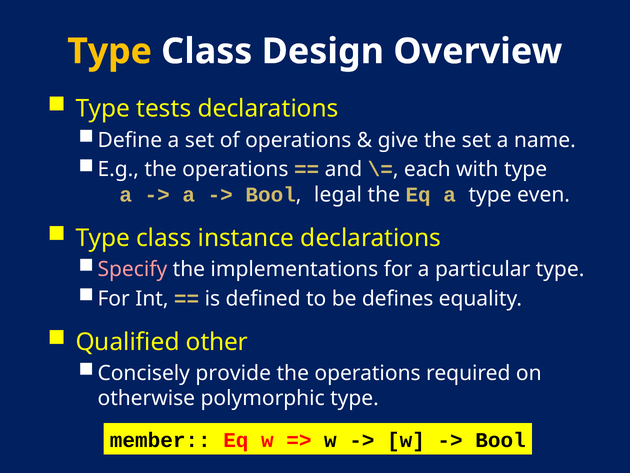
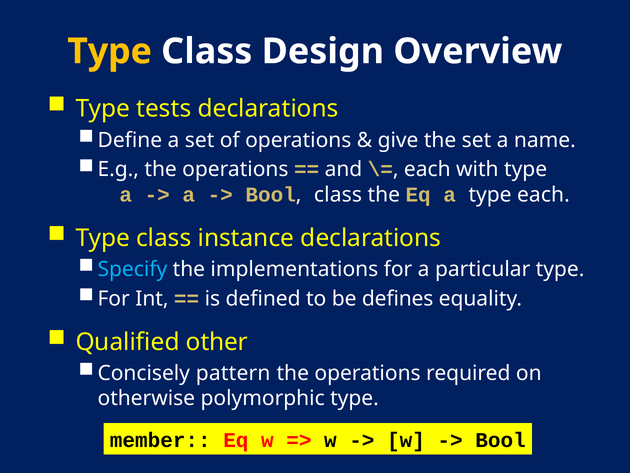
legal: legal -> class (338, 195)
type even: even -> each (543, 195)
Specify colour: pink -> light blue (132, 269)
provide: provide -> pattern (233, 373)
